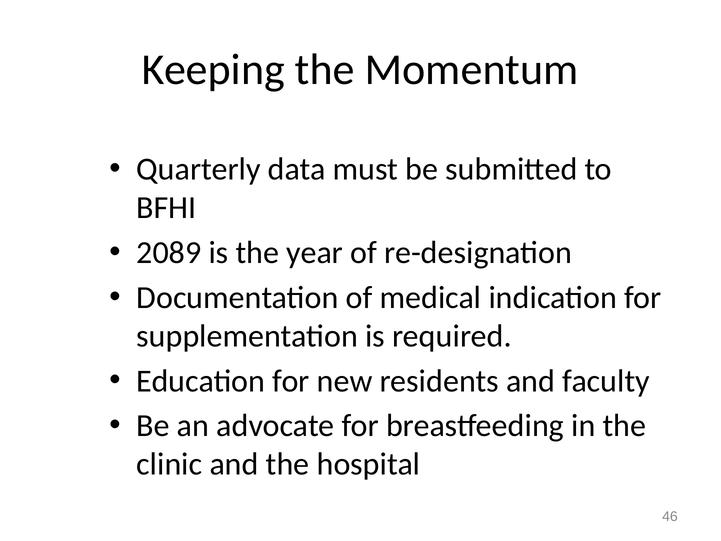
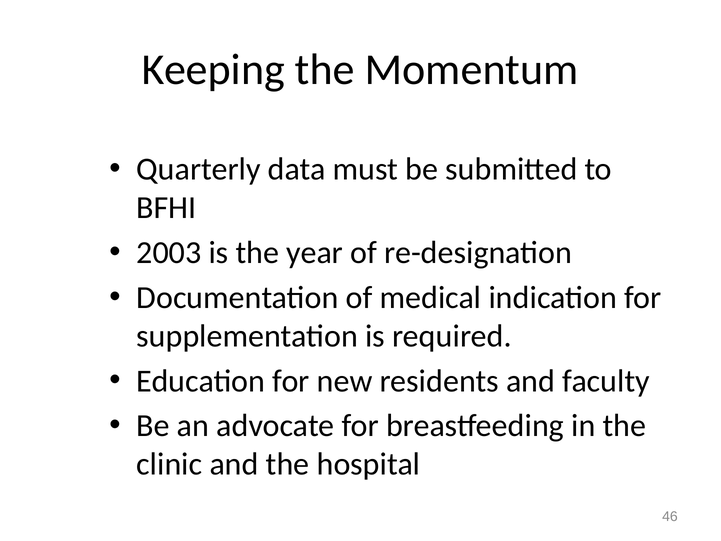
2089: 2089 -> 2003 (169, 253)
